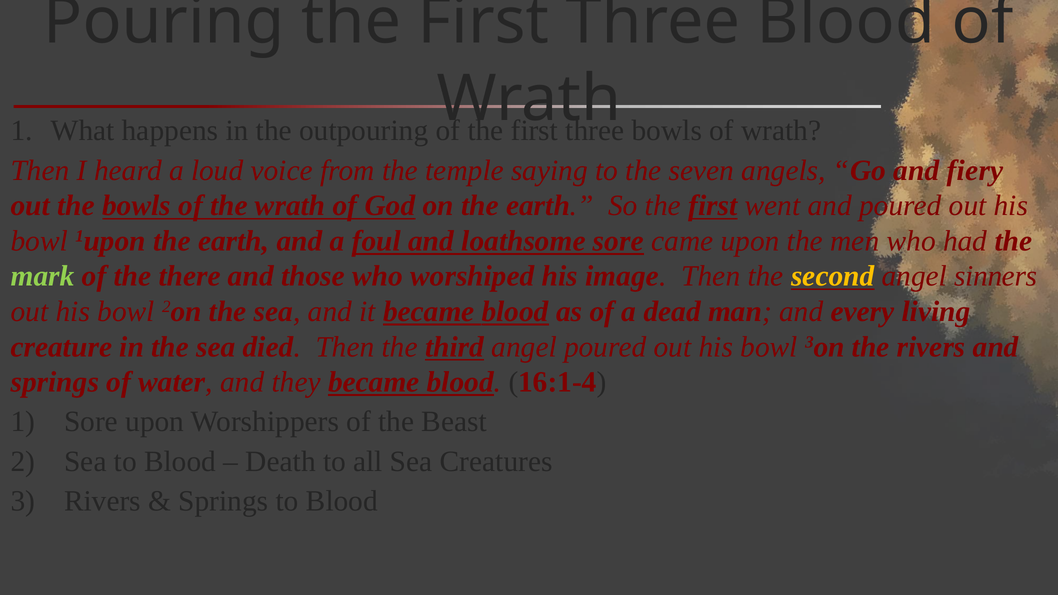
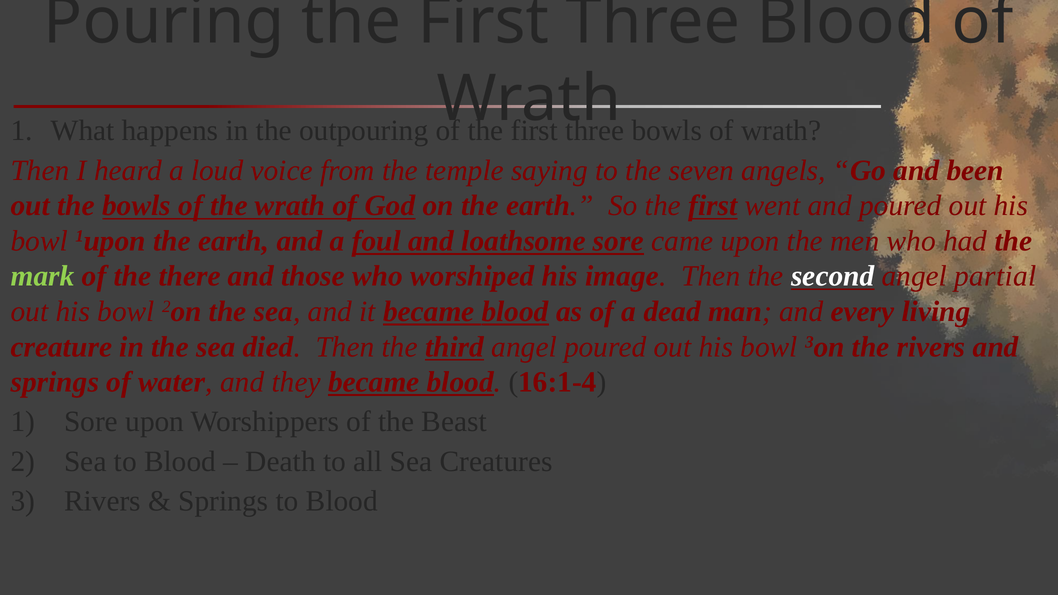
fiery: fiery -> been (975, 170)
second colour: yellow -> white (833, 276)
sinners: sinners -> partial (995, 276)
